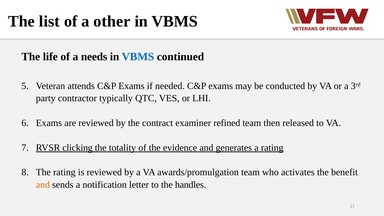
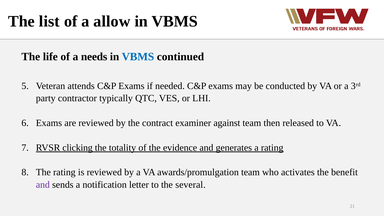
other: other -> allow (112, 21)
refined: refined -> against (227, 123)
and colour: orange -> purple (43, 185)
handles: handles -> several (190, 185)
